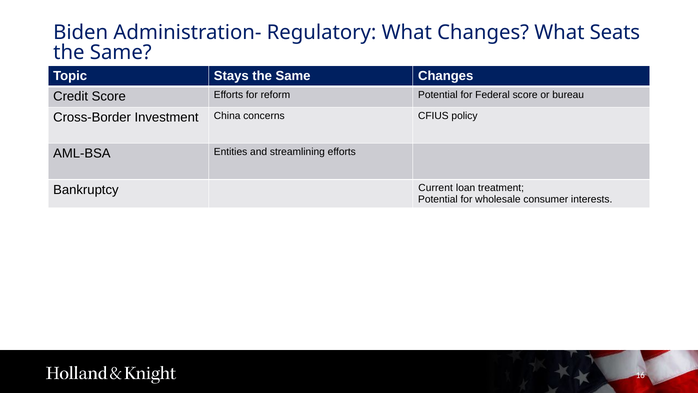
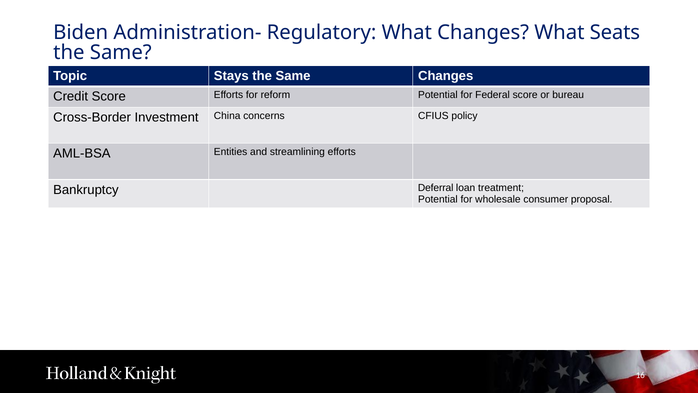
Current: Current -> Deferral (436, 188)
interests: interests -> proposal (592, 199)
